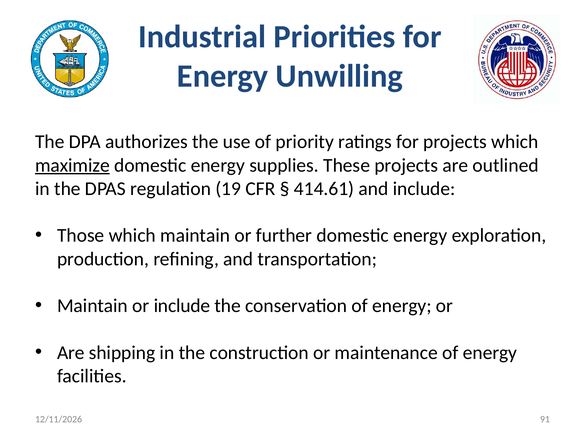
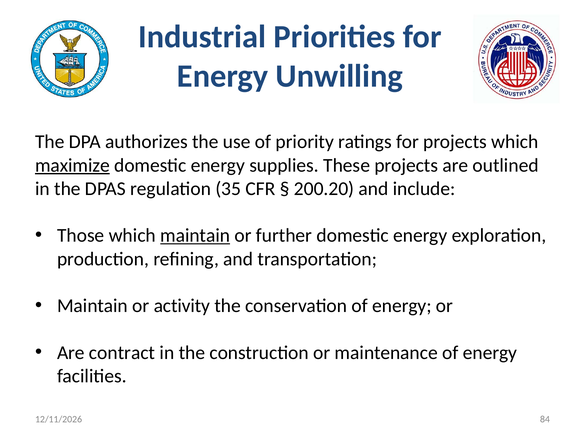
19: 19 -> 35 (228, 189)
414.61: 414.61 -> 200.20 (324, 189)
maintain underline: none -> present (195, 235)
or include: include -> activity (182, 306)
shipping: shipping -> contract (122, 352)
91: 91 -> 84 (545, 419)
